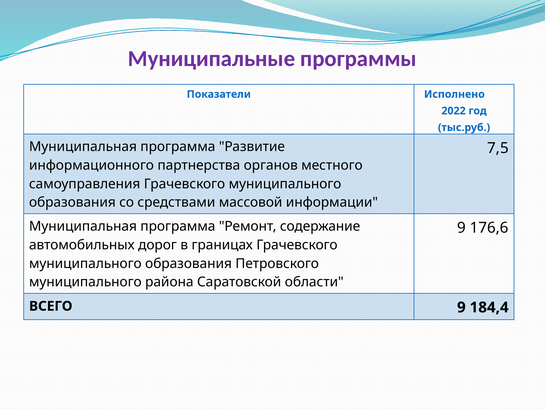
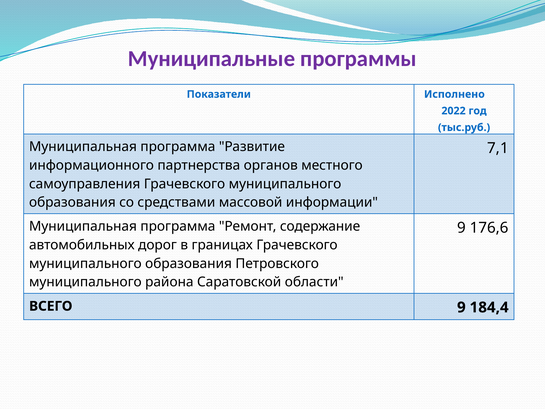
7,5: 7,5 -> 7,1 (498, 148)
